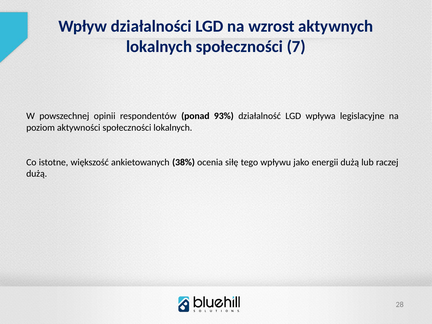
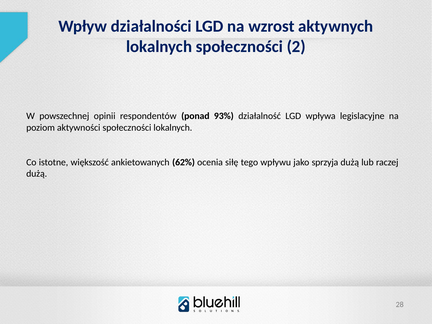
7: 7 -> 2 (296, 47)
38%: 38% -> 62% (184, 162)
energii: energii -> sprzyja (325, 162)
